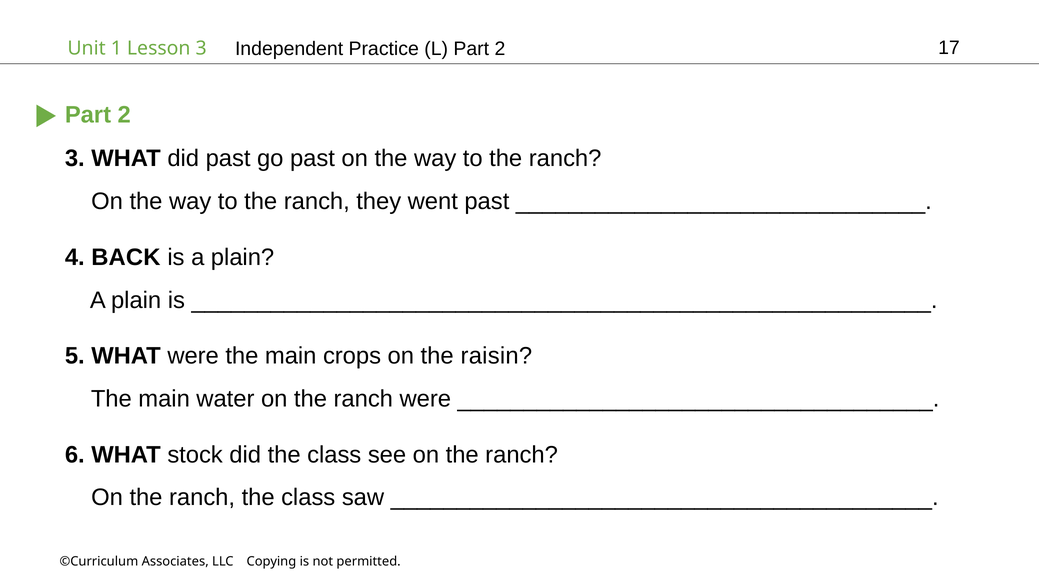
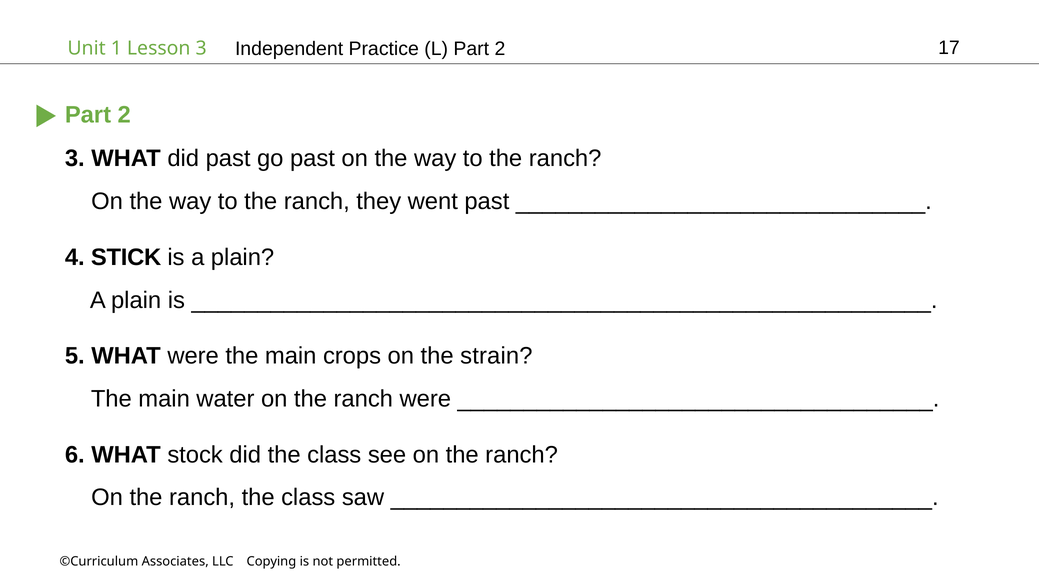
BACK: BACK -> STICK (126, 257)
raisin: raisin -> strain (496, 356)
